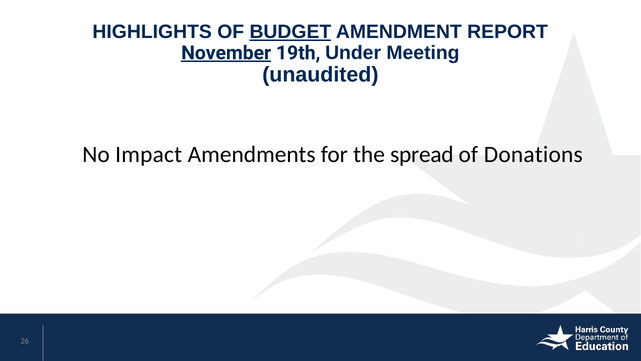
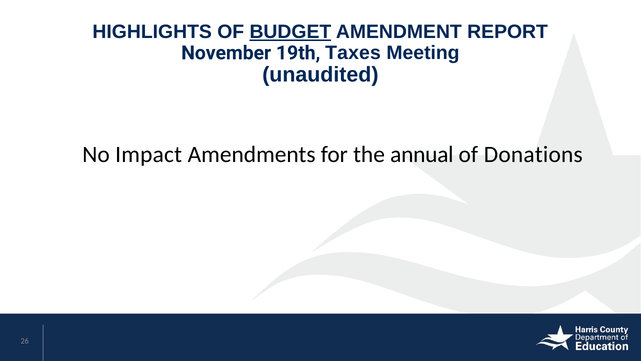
November underline: present -> none (226, 53)
Under: Under -> Taxes (353, 53)
spread: spread -> annual (422, 154)
